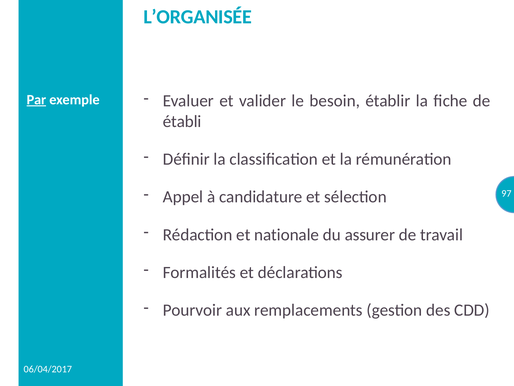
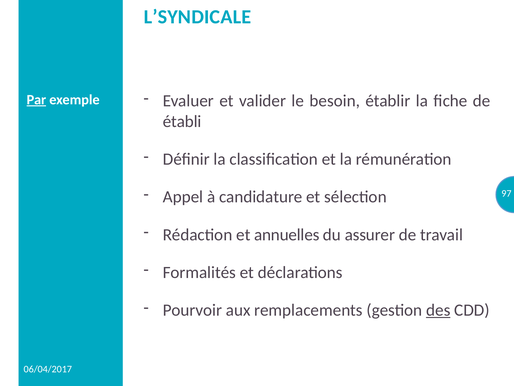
L’ORGANISÉE: L’ORGANISÉE -> L’SYNDICALE (197, 17)
nationale: nationale -> annuelles (287, 234)
des underline: none -> present (438, 310)
